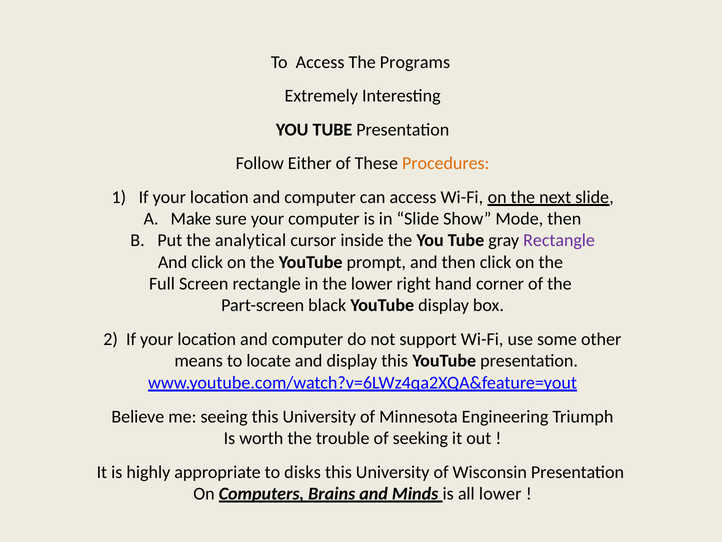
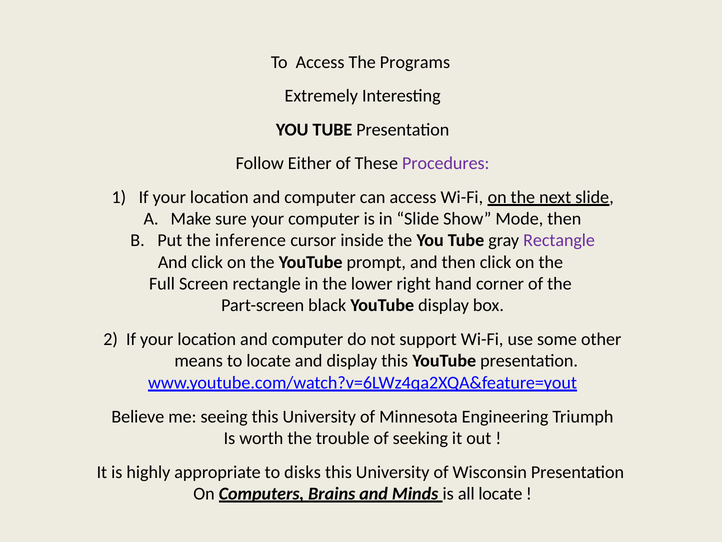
Procedures colour: orange -> purple (446, 163)
analytical: analytical -> inference (251, 240)
all lower: lower -> locate (500, 493)
